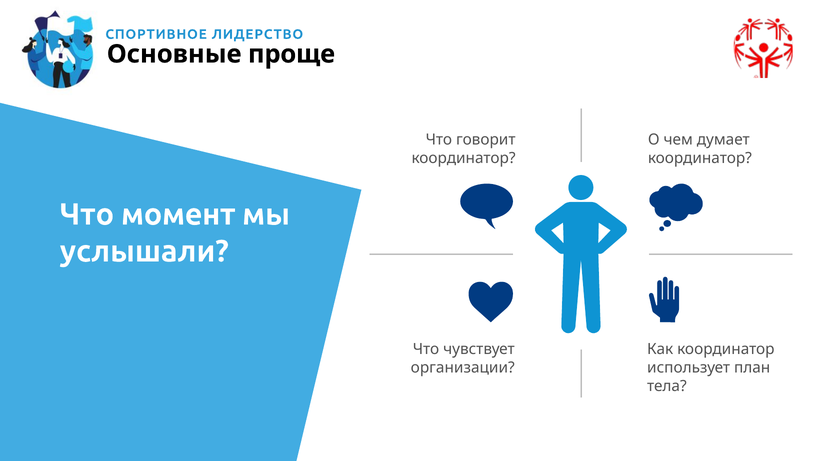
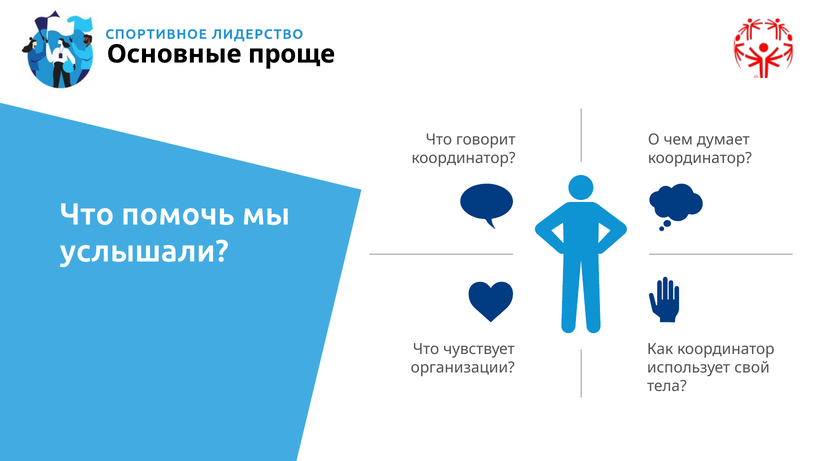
момент: момент -> помочь (178, 214)
план: план -> свой (752, 368)
